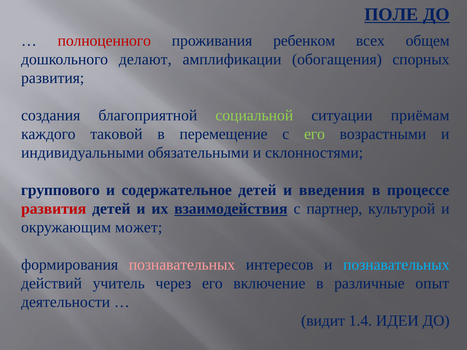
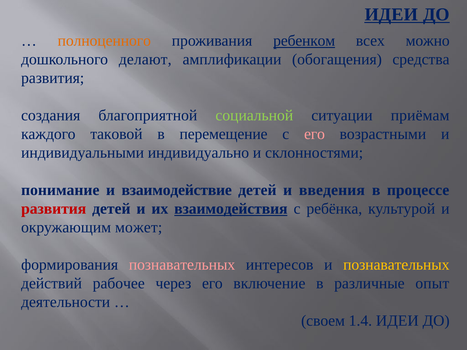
ПОЛЕ: ПОЛЕ -> ИДЕИ (391, 14)
полноценного colour: red -> orange (104, 41)
ребенком underline: none -> present (304, 41)
общем: общем -> можно (428, 41)
спорных: спорных -> средства (421, 59)
его colour: light green -> pink (315, 134)
обязательными: обязательными -> индивидуально (198, 153)
группового: группового -> понимание (60, 190)
содержательное: содержательное -> взаимодействие (177, 190)
партнер: партнер -> ребёнка (334, 209)
познавательных colour: light blue -> yellow (396, 265)
учитель: учитель -> рабочее (119, 284)
видит: видит -> своем (323, 321)
